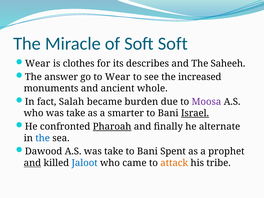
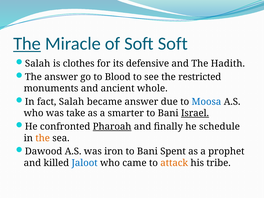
The underline: none -> present (27, 44)
Wear: Wear -> Salah (38, 64)
describes: describes -> defensive (148, 64)
Saheeh: Saheeh -> Hadith (228, 64)
to Wear: Wear -> Blood (118, 77)
increased: increased -> restricted (200, 77)
became burden: burden -> answer (141, 102)
Moosa colour: purple -> blue (206, 102)
alternate: alternate -> schedule (220, 127)
the colour: blue -> orange (43, 138)
A.S was take: take -> iron (114, 151)
and underline: present -> none (32, 163)
